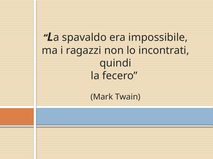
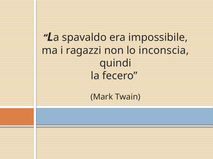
incontrati: incontrati -> inconscia (164, 51)
